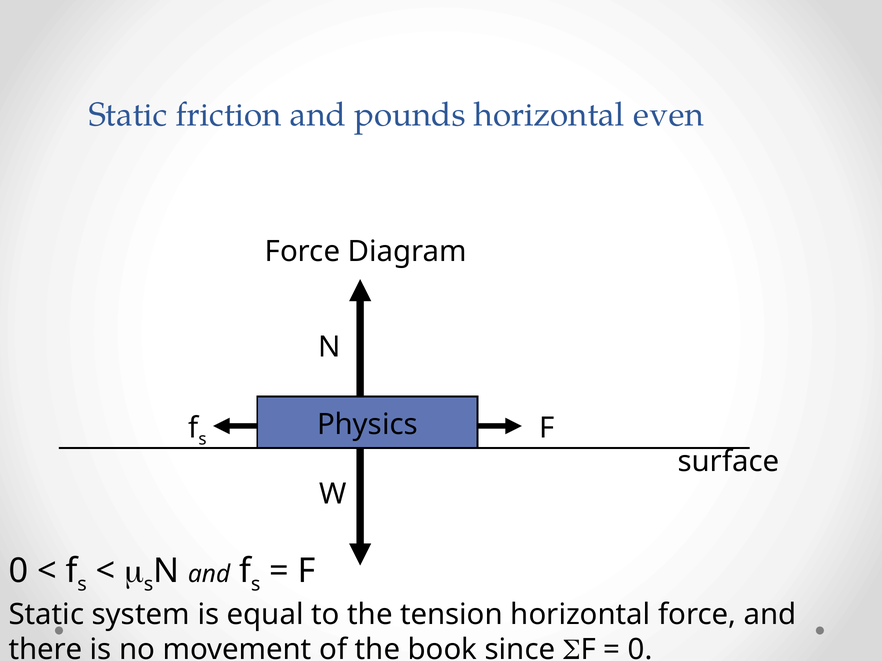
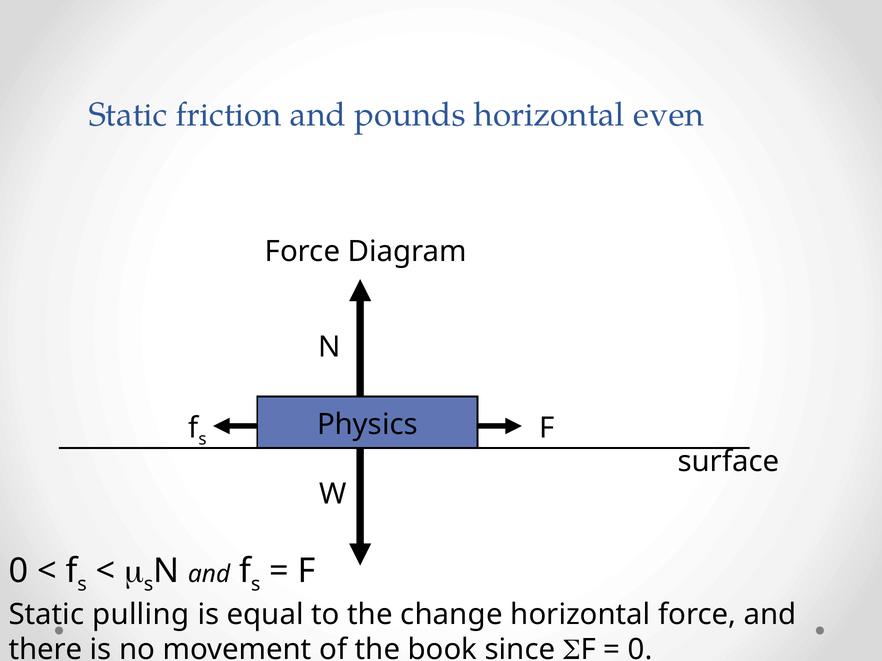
system: system -> pulling (141, 615)
tension: tension -> change (451, 615)
